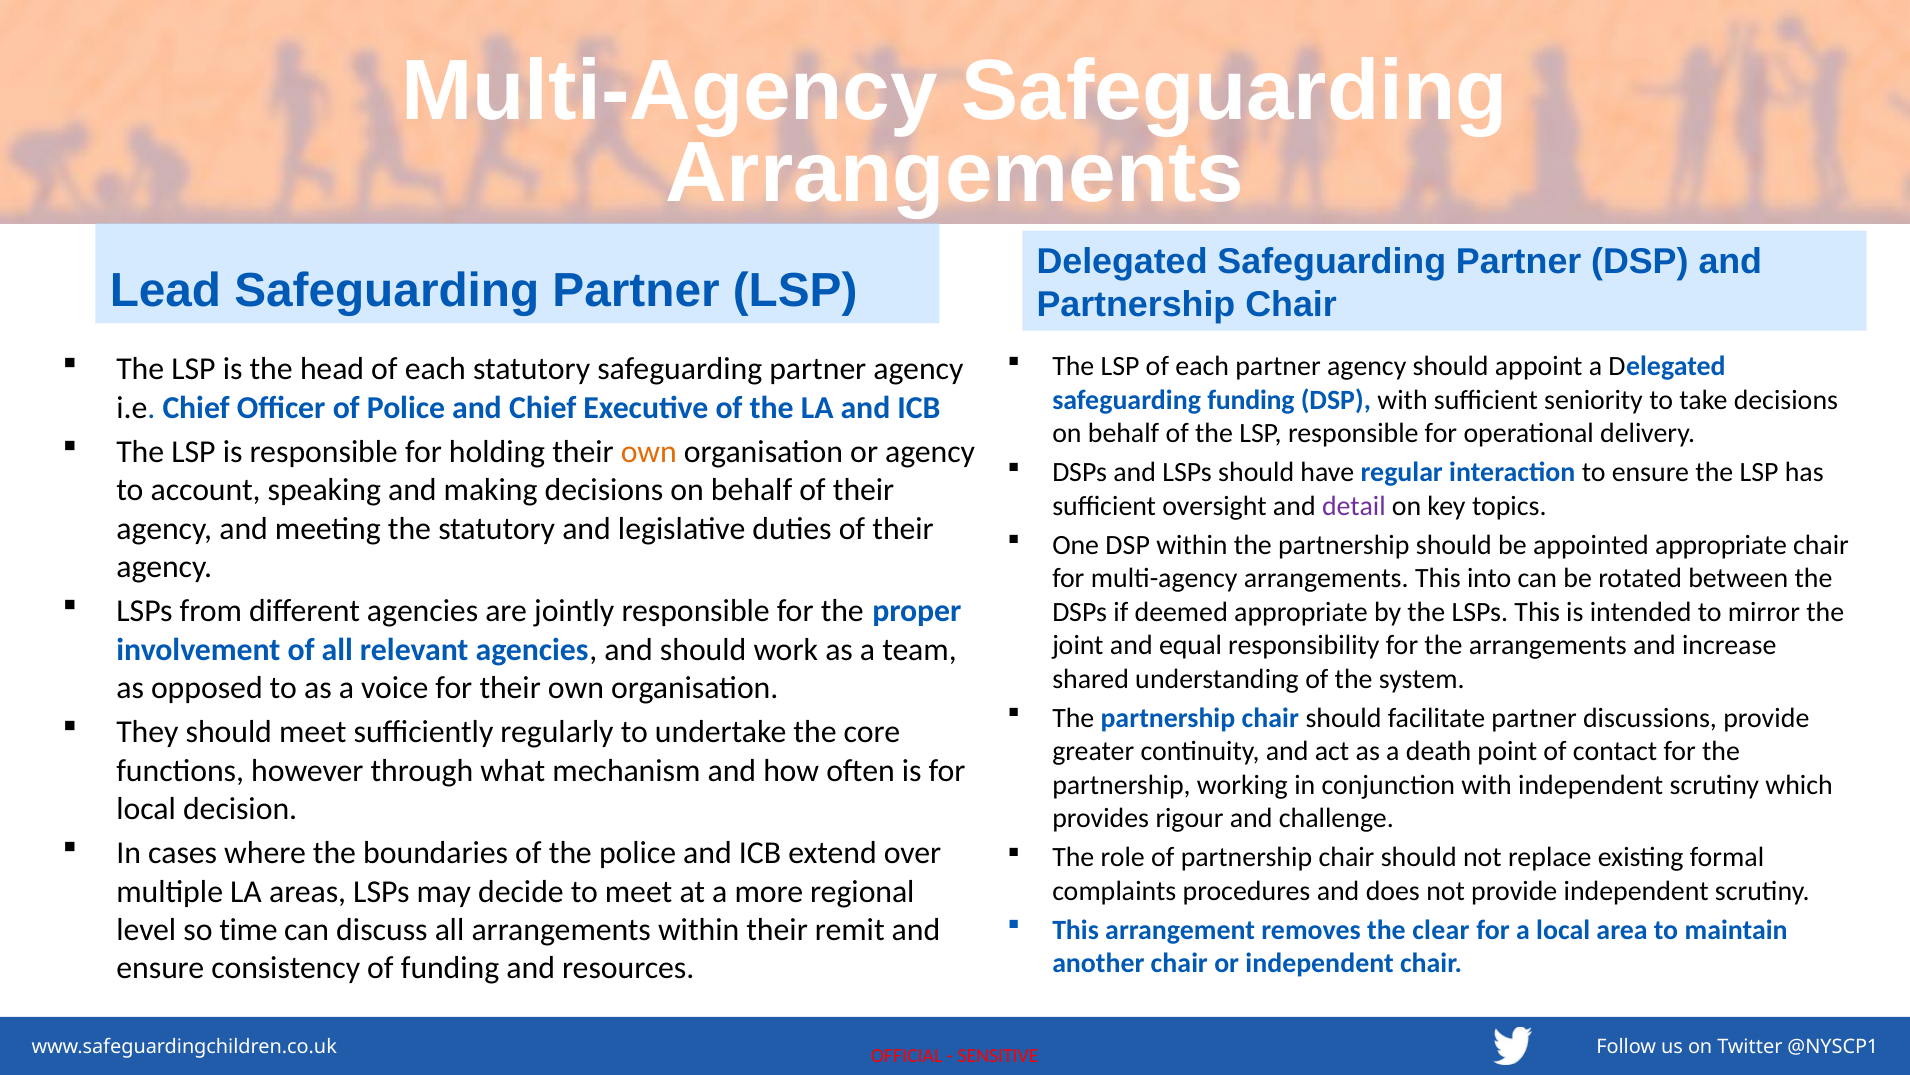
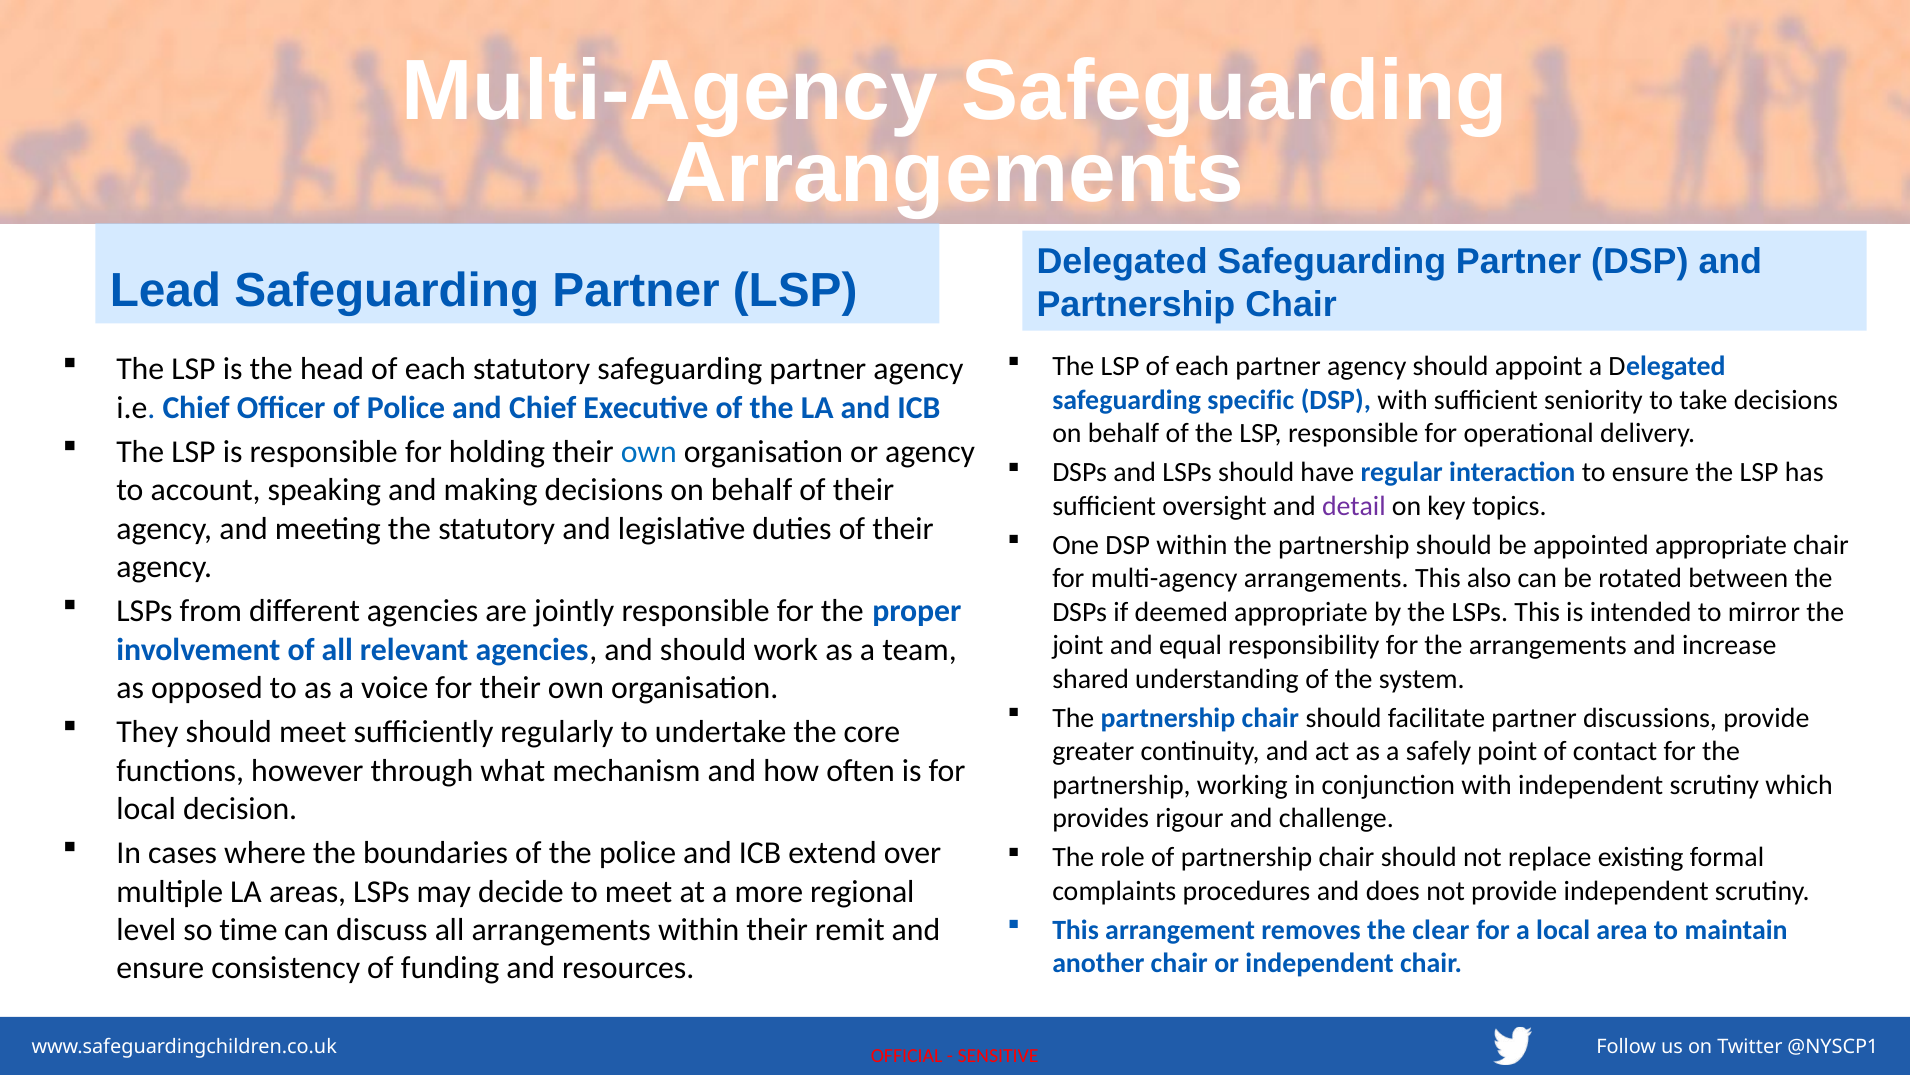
safeguarding funding: funding -> specific (1251, 400)
own colour: orange -> blue (649, 452)
into: into -> also (1489, 578)
death: death -> safely (1439, 751)
